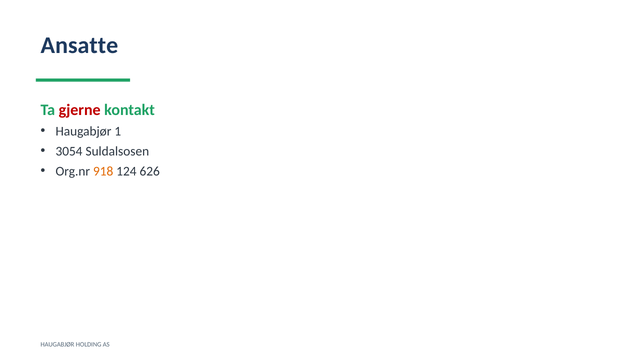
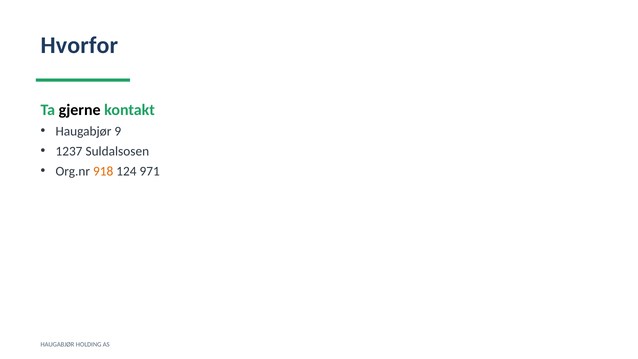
Ansatte: Ansatte -> Hvorfor (79, 46)
gjerne colour: red -> black (80, 110)
1: 1 -> 9 (118, 131)
3054: 3054 -> 1237 (69, 151)
626: 626 -> 971 (150, 171)
